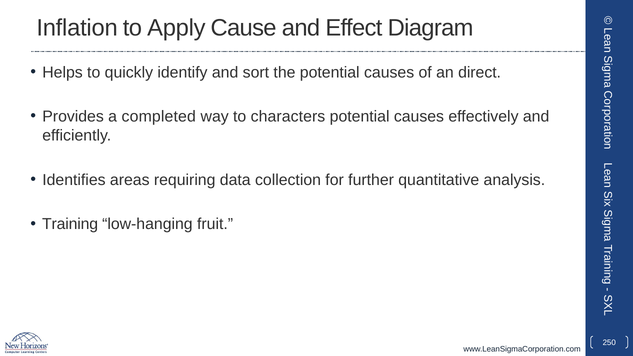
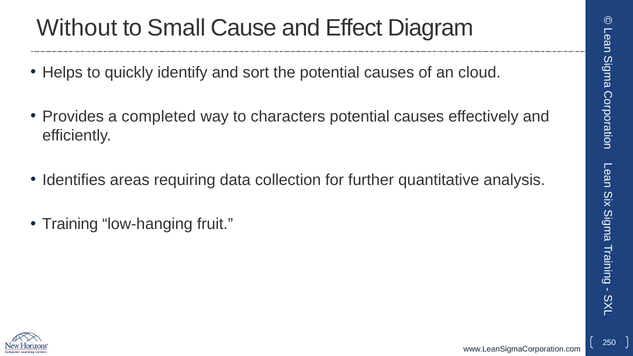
Inflation: Inflation -> Without (77, 28)
Apply: Apply -> Small (176, 28)
direct: direct -> cloud (479, 72)
